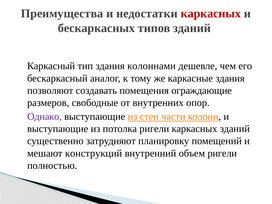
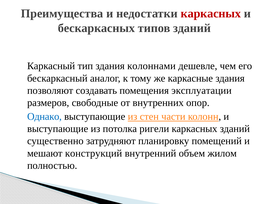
ограждающие: ограждающие -> эксплуатации (202, 91)
Однако colour: purple -> blue (44, 117)
объем ригели: ригели -> жилом (222, 153)
